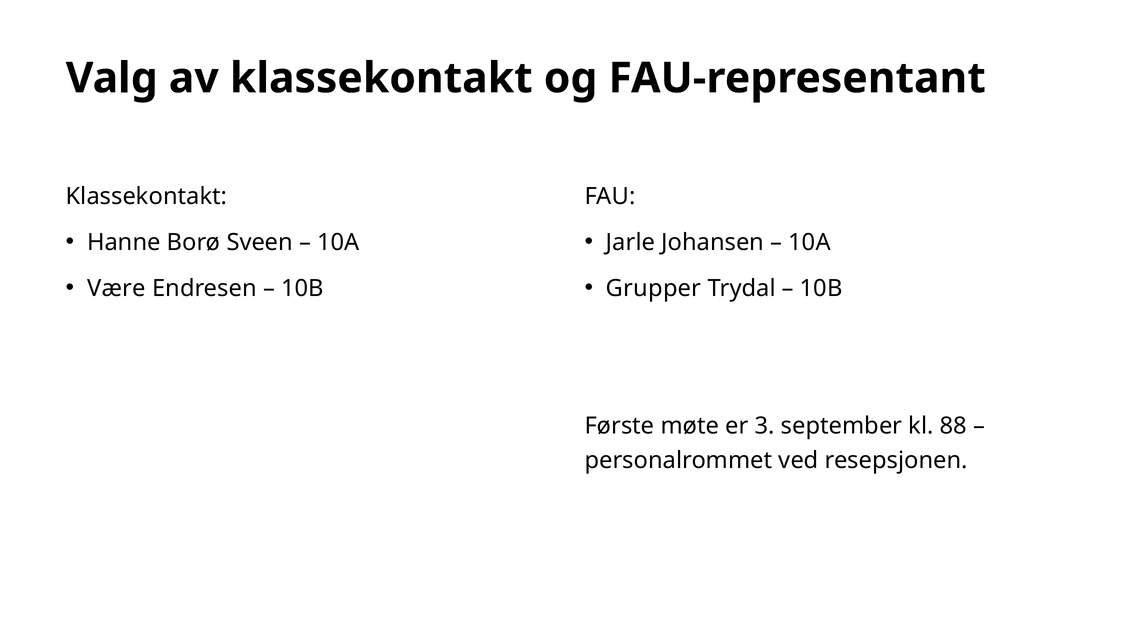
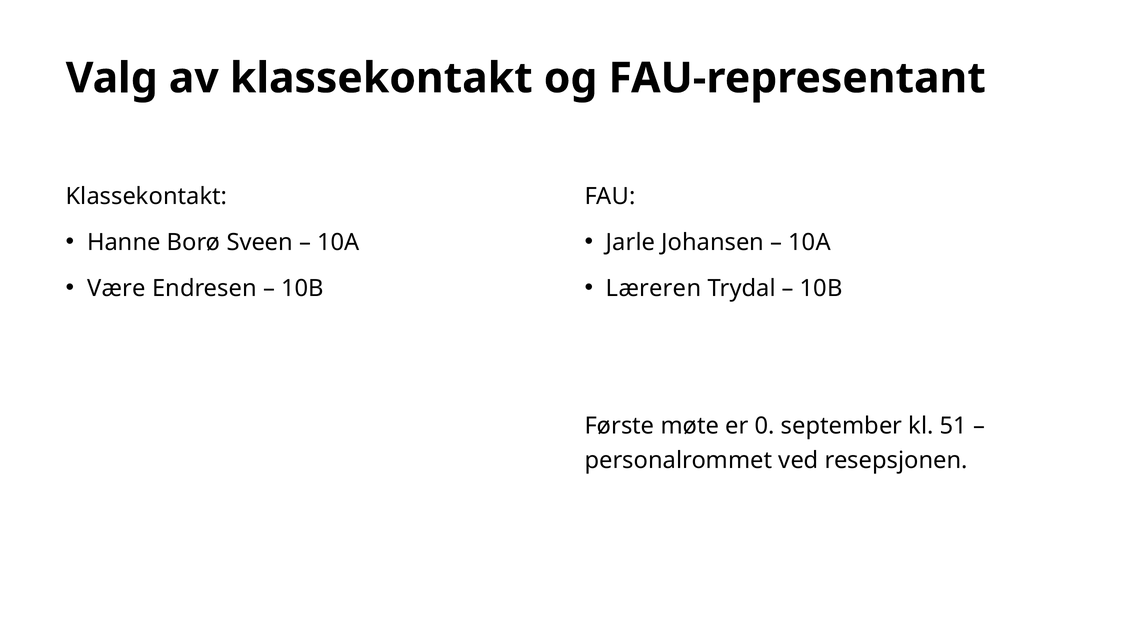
Grupper: Grupper -> Læreren (654, 288)
3: 3 -> 0 (765, 426)
88: 88 -> 51 (953, 426)
